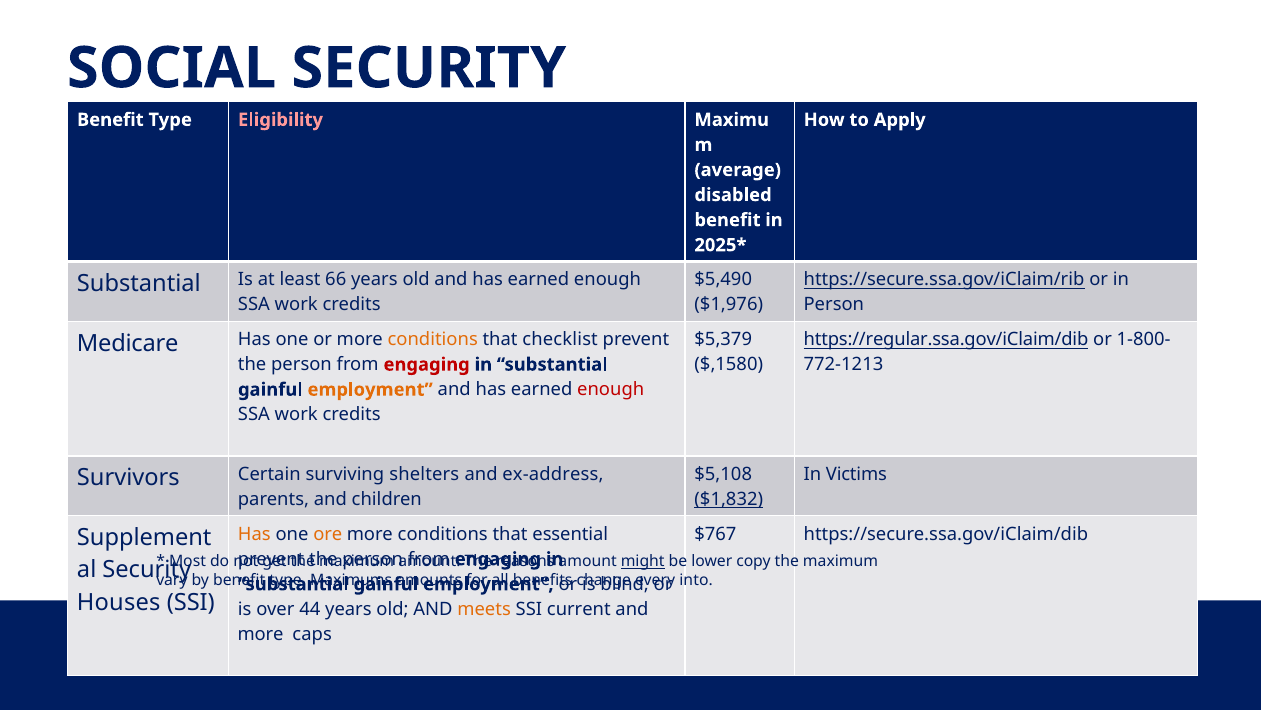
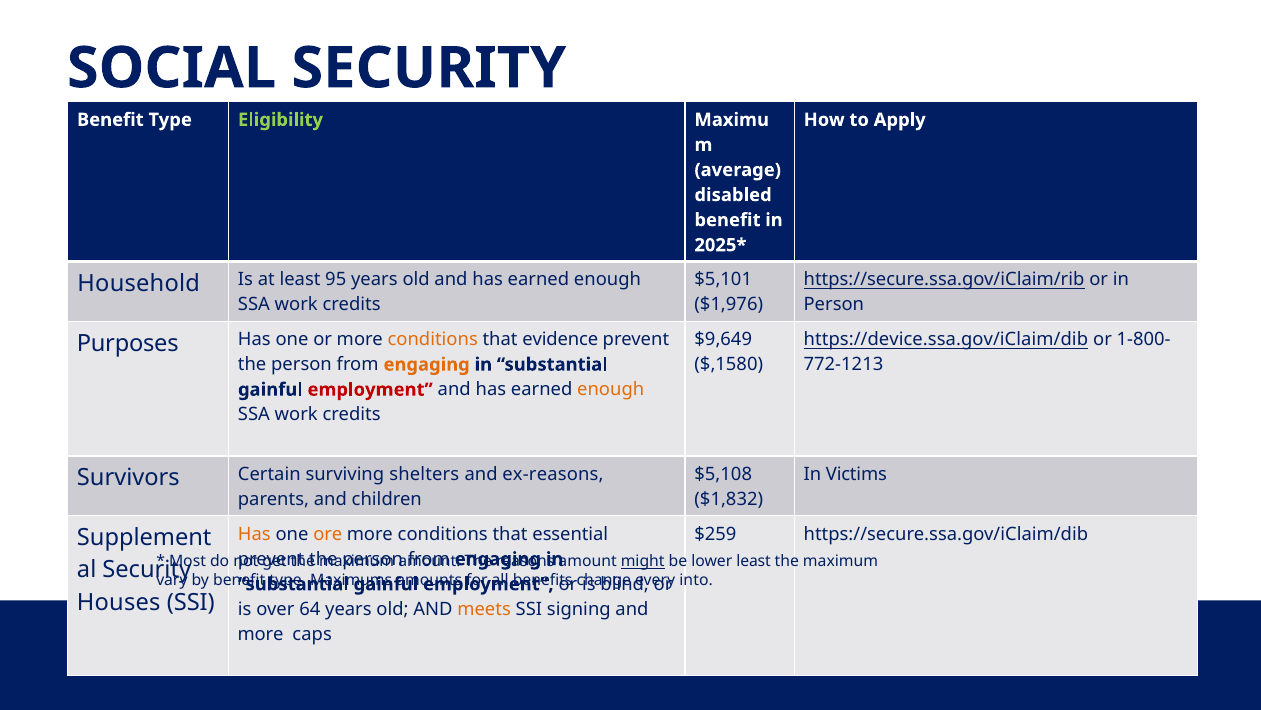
Eligibility colour: pink -> light green (280, 120)
$5,490: $5,490 -> $5,101 (723, 280)
Substantial: Substantial -> Household (139, 283)
66: 66 -> 95 (336, 280)
$5,379: $5,379 -> $9,649 (723, 339)
https://regular.ssa.gov/iClaim/dib: https://regular.ssa.gov/iClaim/dib -> https://device.ssa.gov/iClaim/dib (946, 339)
Medicare: Medicare -> Purposes (128, 343)
checklist: checklist -> evidence (560, 339)
engaging colour: red -> orange (427, 364)
employment colour: orange -> red (370, 389)
enough colour: red -> orange (611, 389)
ex-address: ex-address -> ex-reasons (553, 474)
$1,832 underline: present -> none (729, 499)
$767: $767 -> $259 (715, 534)
lower copy: copy -> least (754, 561)
44: 44 -> 64 (310, 609)
current: current -> signing (579, 609)
